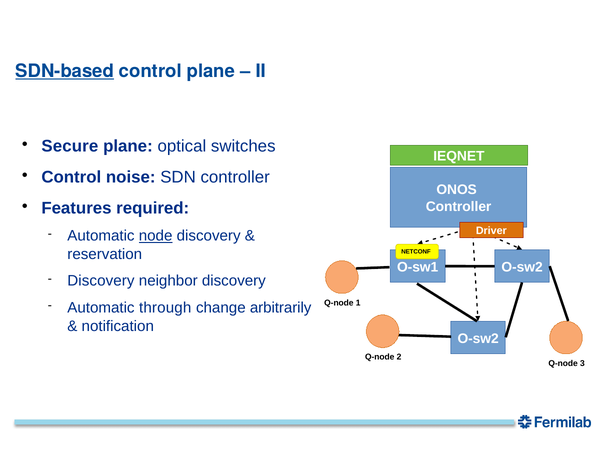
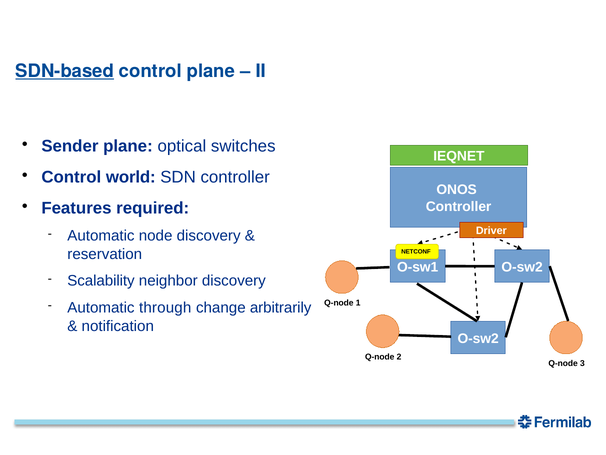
Secure: Secure -> Sender (70, 146)
noise: noise -> world (131, 177)
node underline: present -> none (156, 236)
Discovery: Discovery -> Scalability (101, 281)
